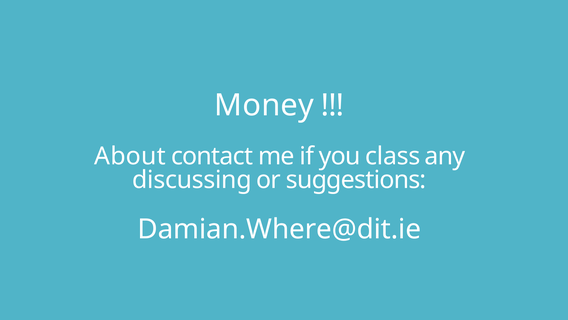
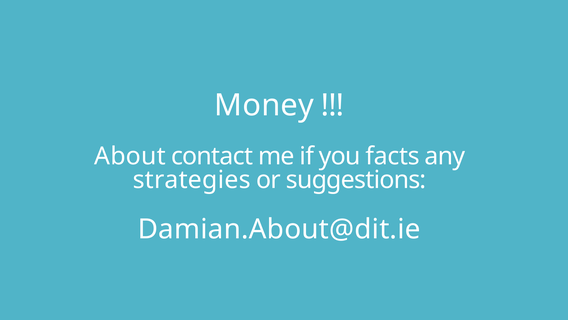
class: class -> facts (393, 156)
discussing: discussing -> strategies (192, 180)
Damian.Where@dit.ie: Damian.Where@dit.ie -> Damian.About@dit.ie (279, 229)
